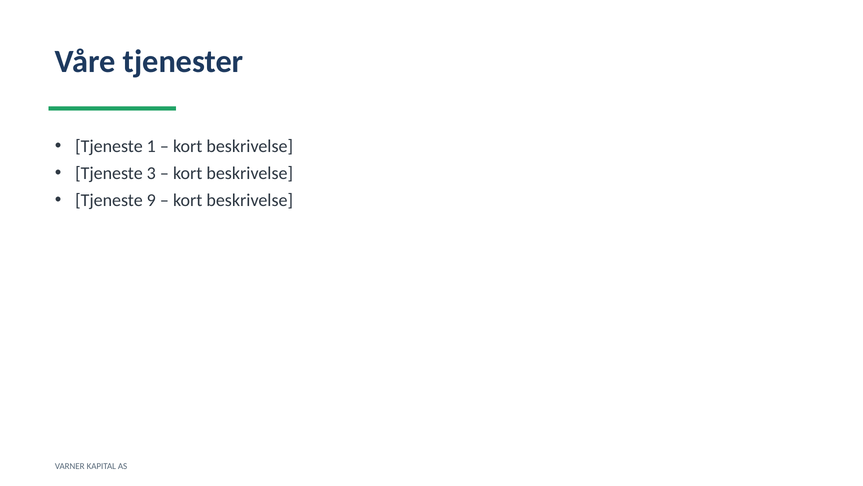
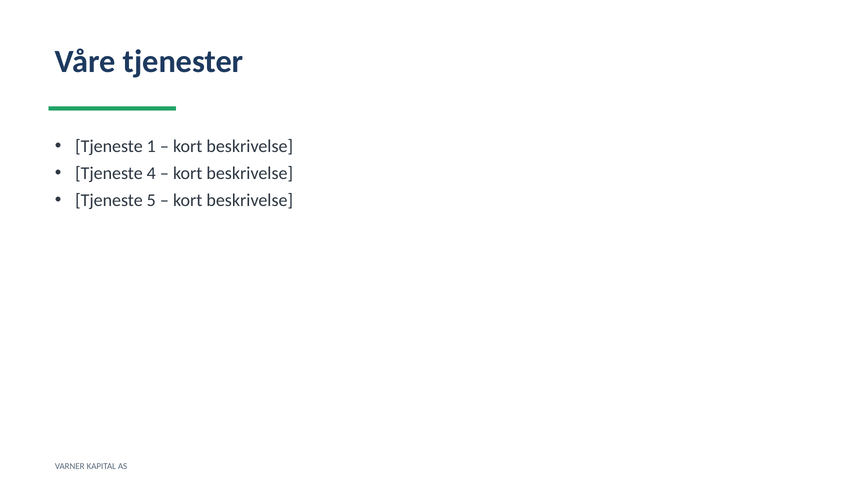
3: 3 -> 4 (151, 173)
9: 9 -> 5 (151, 200)
